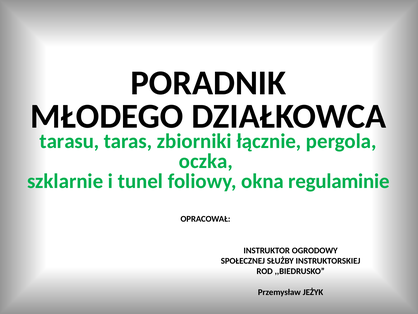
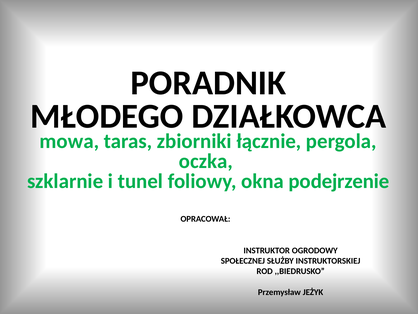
tarasu: tarasu -> mowa (69, 141)
regulaminie: regulaminie -> podejrzenie (339, 181)
